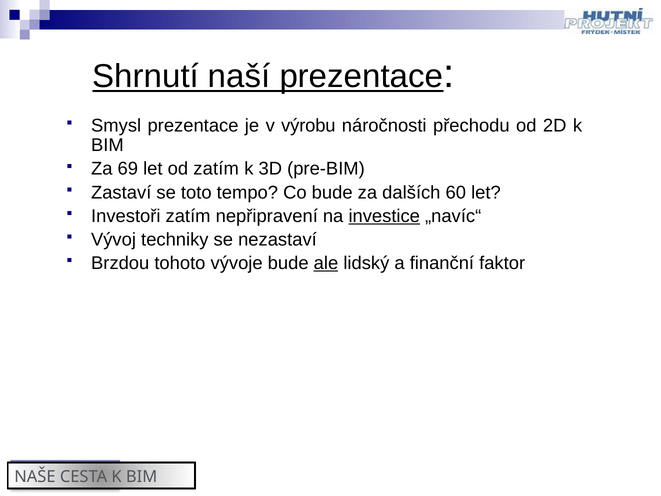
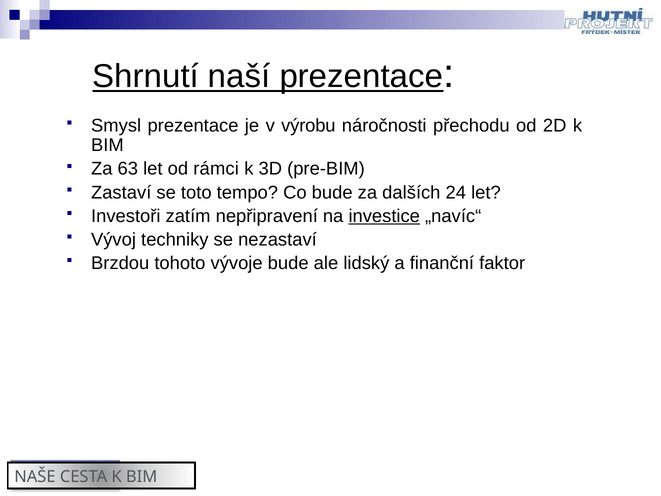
69: 69 -> 63 (128, 169)
od zatím: zatím -> rámci (216, 169)
60: 60 -> 24 (456, 192)
ale underline: present -> none (326, 263)
